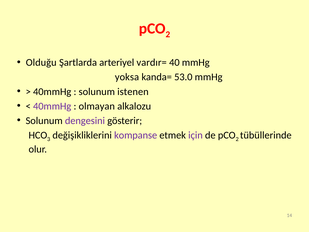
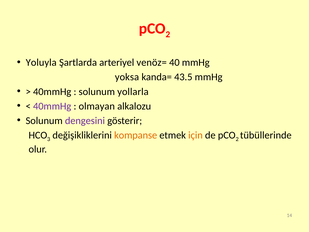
Olduğu: Olduğu -> Yoluyla (41, 62)
vardır=: vardır= -> venöz= (152, 62)
53.0: 53.0 -> 43.5 (183, 77)
istenen: istenen -> yollarla (133, 92)
kompanse colour: purple -> orange (136, 135)
için colour: purple -> orange (195, 135)
